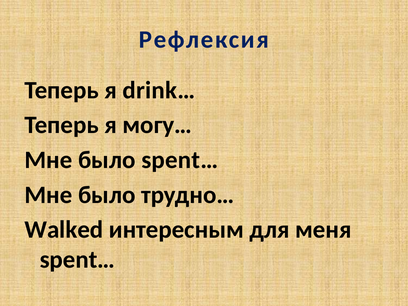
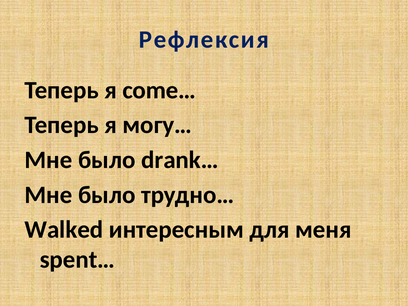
drink…: drink… -> come… (159, 90)
было spent…: spent… -> drank… (180, 160)
